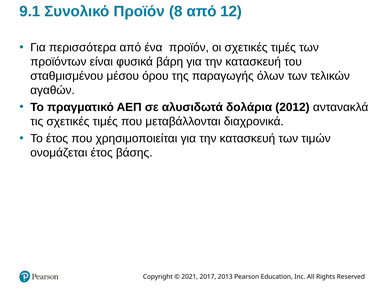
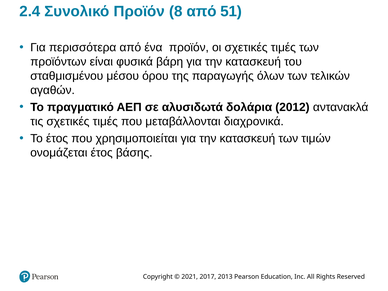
9.1: 9.1 -> 2.4 (30, 11)
12: 12 -> 51 (231, 11)
